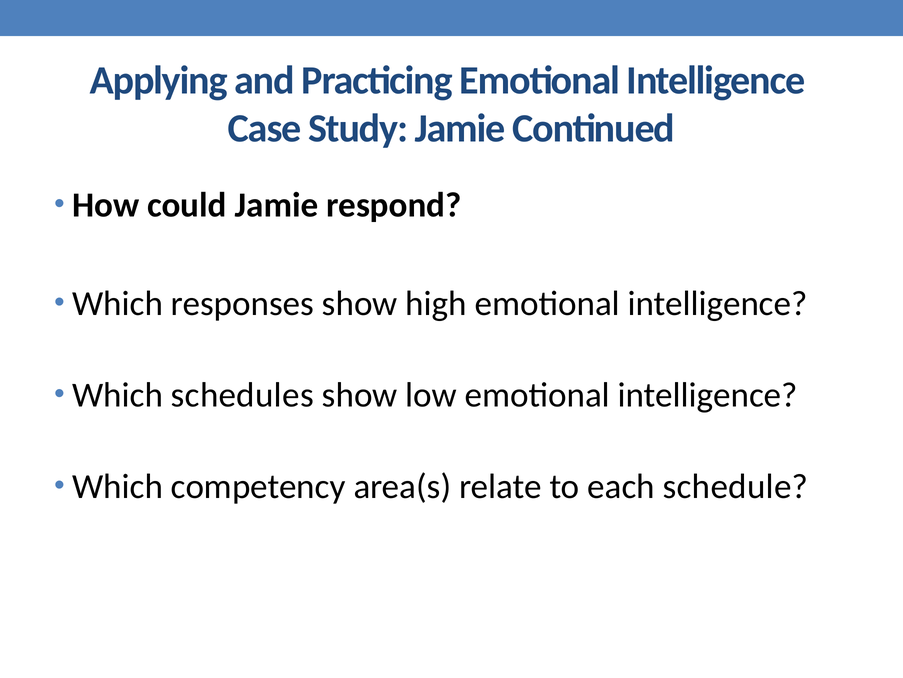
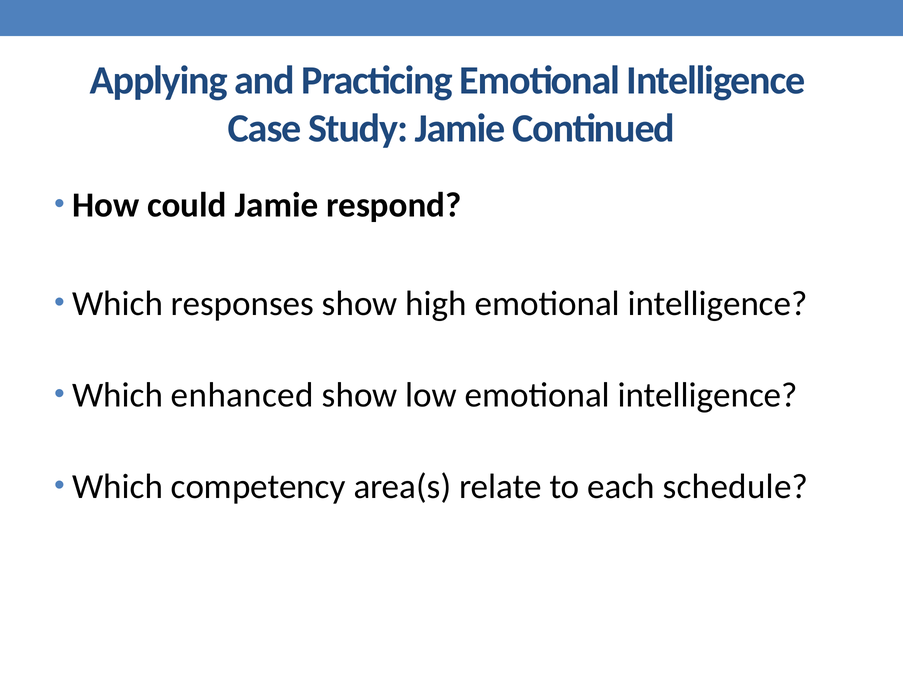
schedules: schedules -> enhanced (242, 395)
